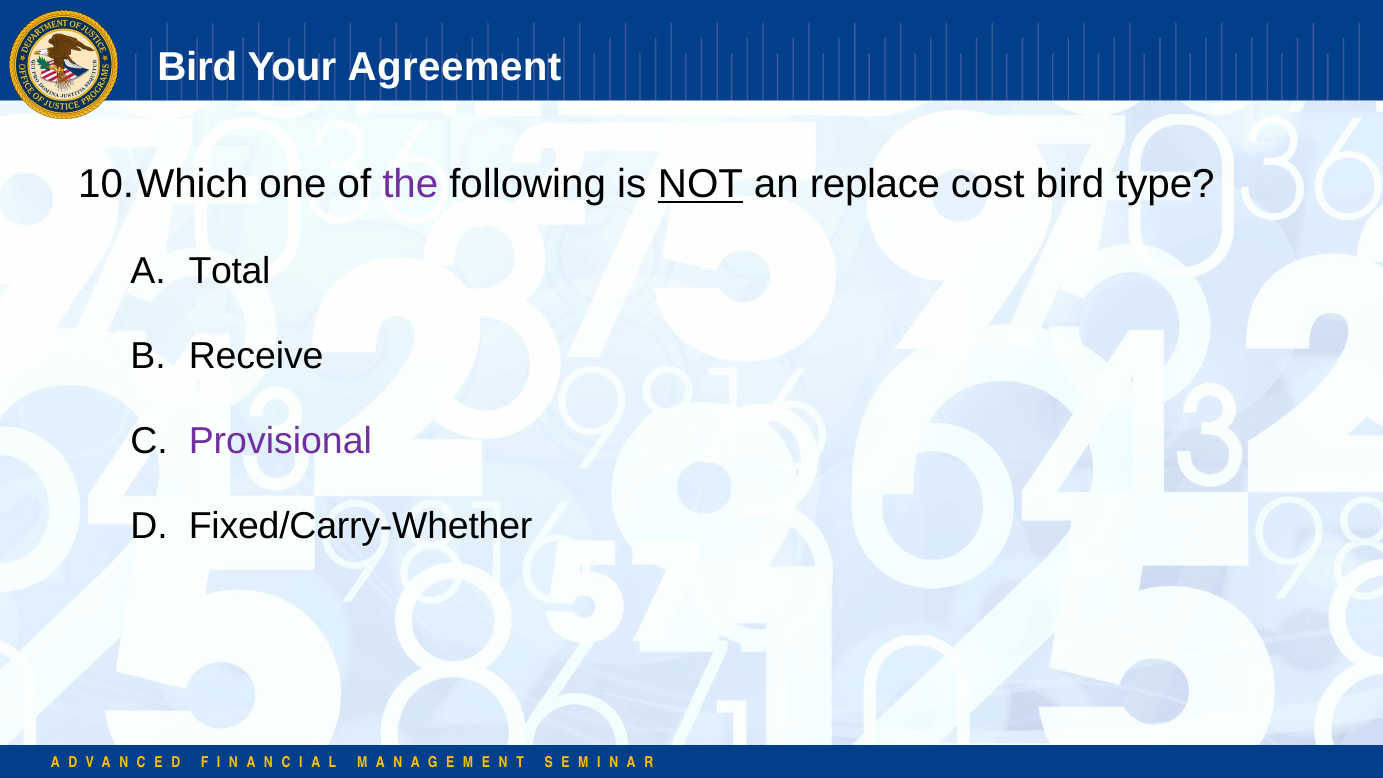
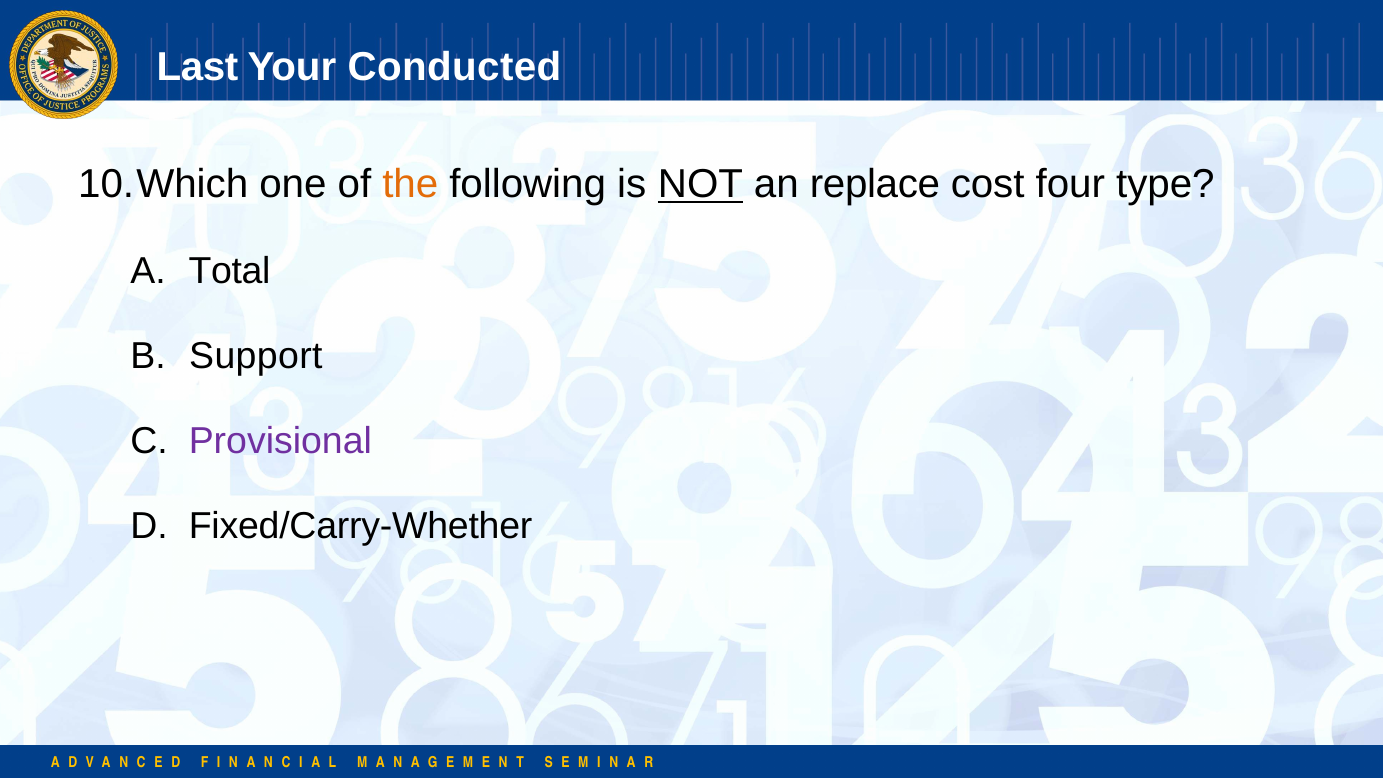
Bird: Bird -> Last (197, 67)
Agreement: Agreement -> Conducted (454, 67)
the colour: purple -> orange (410, 185)
cost bird: bird -> four (1070, 185)
Receive: Receive -> Support (256, 356)
